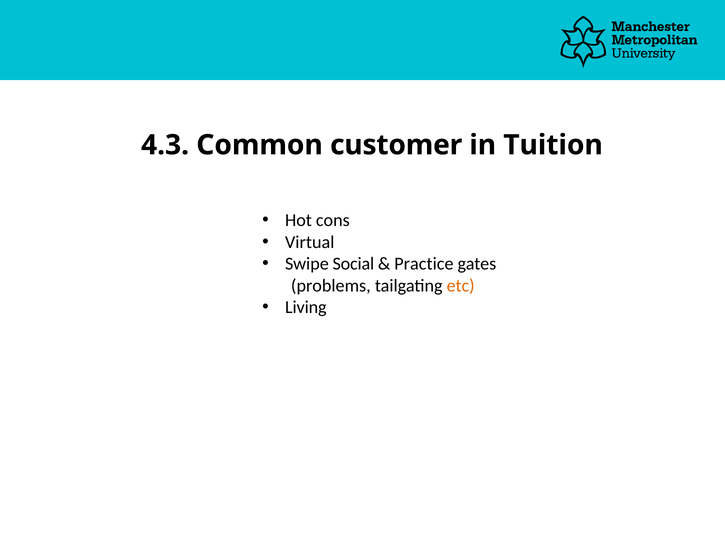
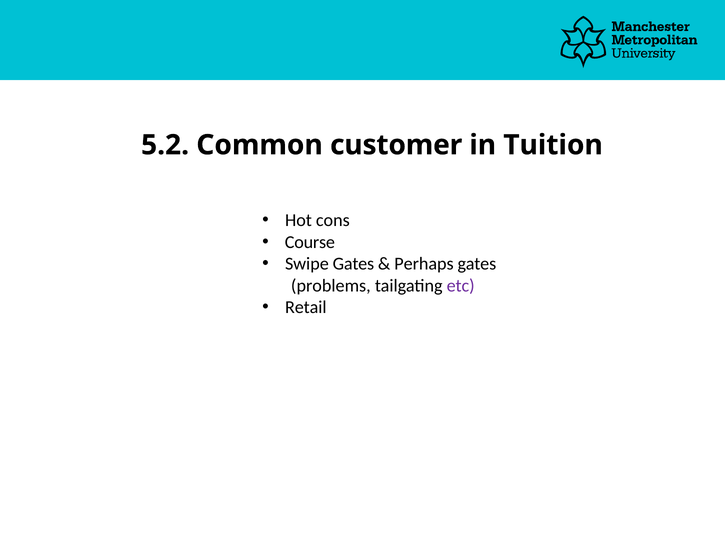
4.3: 4.3 -> 5.2 (165, 145)
Virtual: Virtual -> Course (310, 242)
Swipe Social: Social -> Gates (353, 264)
Practice: Practice -> Perhaps (424, 264)
etc colour: orange -> purple (461, 286)
Living: Living -> Retail (306, 307)
